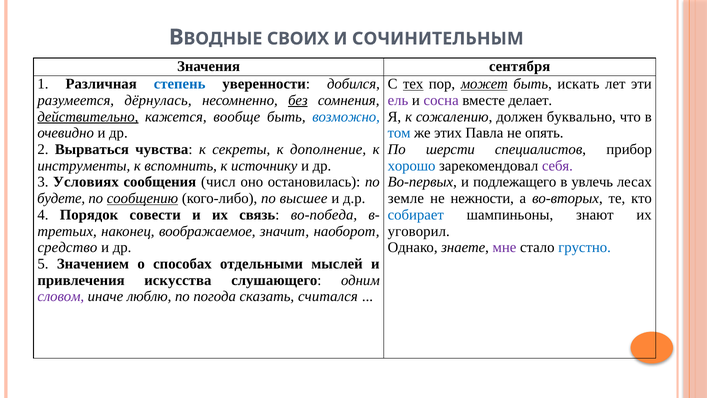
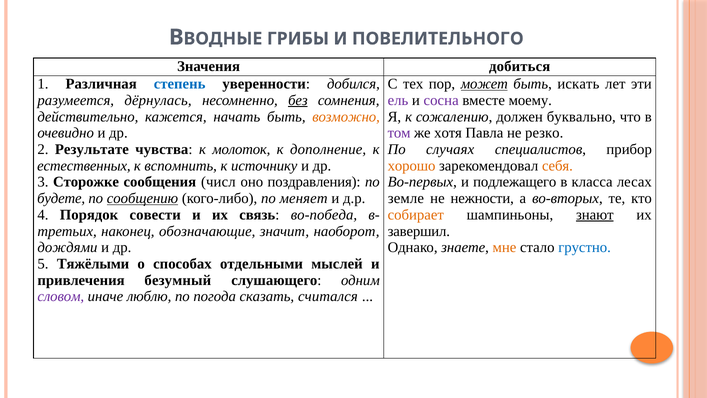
СВОИХ: СВОИХ -> ГРИБЫ (298, 39)
СОЧИНИТЕЛЬНЫМ: СОЧИНИТЕЛЬНЫМ -> ПОВЕЛИТЕЛЬНОГО (438, 39)
сентября: сентября -> добиться (520, 66)
тех underline: present -> none (413, 84)
делает: делает -> моему (530, 100)
действительно underline: present -> none (88, 117)
вообще: вообще -> начать (237, 117)
возможно colour: blue -> orange (346, 117)
том colour: blue -> purple (399, 133)
этих: этих -> хотя (448, 133)
опять: опять -> резко (544, 133)
Вырваться: Вырваться -> Результате (92, 149)
секреты: секреты -> молоток (241, 149)
шерсти: шерсти -> случаях (450, 149)
инструменты: инструменты -> естественных (84, 166)
хорошо colour: blue -> orange (412, 166)
себя colour: purple -> orange (557, 166)
Условиях: Условиях -> Сторожке (86, 182)
остановилась: остановилась -> поздравления (314, 182)
увлечь: увлечь -> класса (592, 182)
высшее: высшее -> меняет (304, 198)
собирает colour: blue -> orange (416, 215)
знают underline: none -> present (595, 215)
воображаемое: воображаемое -> обозначающие (207, 231)
уговорил: уговорил -> завершил (419, 231)
средство: средство -> дождями (67, 247)
мне colour: purple -> orange (504, 247)
Значением: Значением -> Тяжёлыми (93, 264)
искусства: искусства -> безумный (178, 280)
